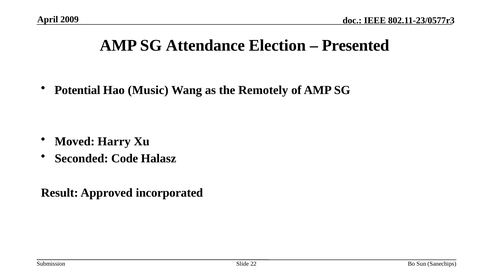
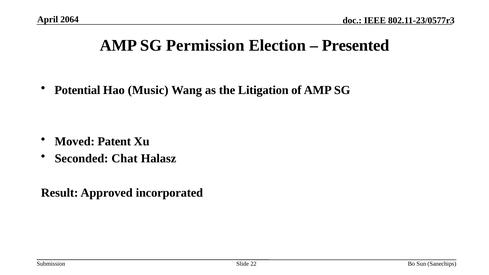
2009: 2009 -> 2064 (70, 19)
Attendance: Attendance -> Permission (205, 45)
Remotely: Remotely -> Litigation (263, 90)
Harry: Harry -> Patent (114, 141)
Code: Code -> Chat (125, 158)
